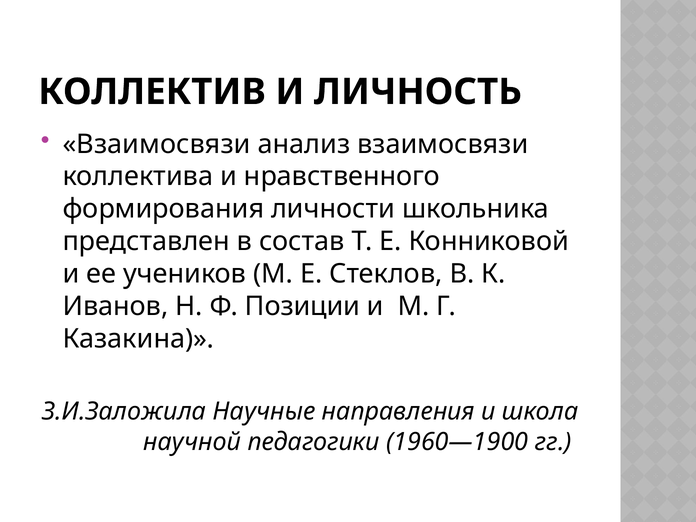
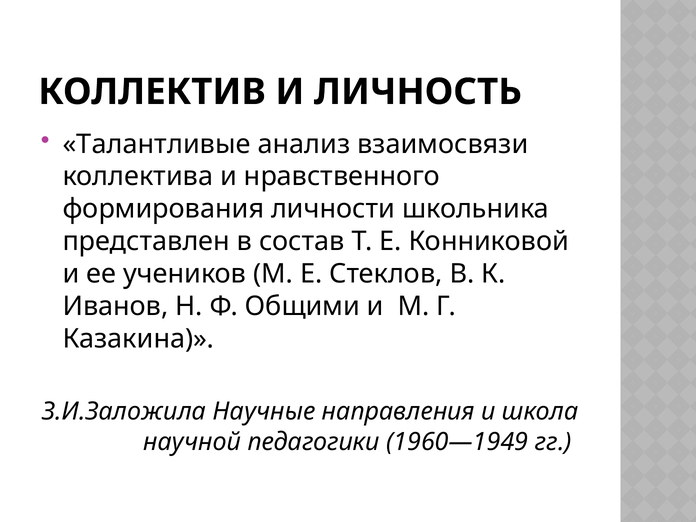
Взаимосвязи: Взаимосвязи -> Талантливые (157, 144)
Позиции: Позиции -> Общими (302, 306)
1960—1900: 1960—1900 -> 1960—1949 (457, 442)
